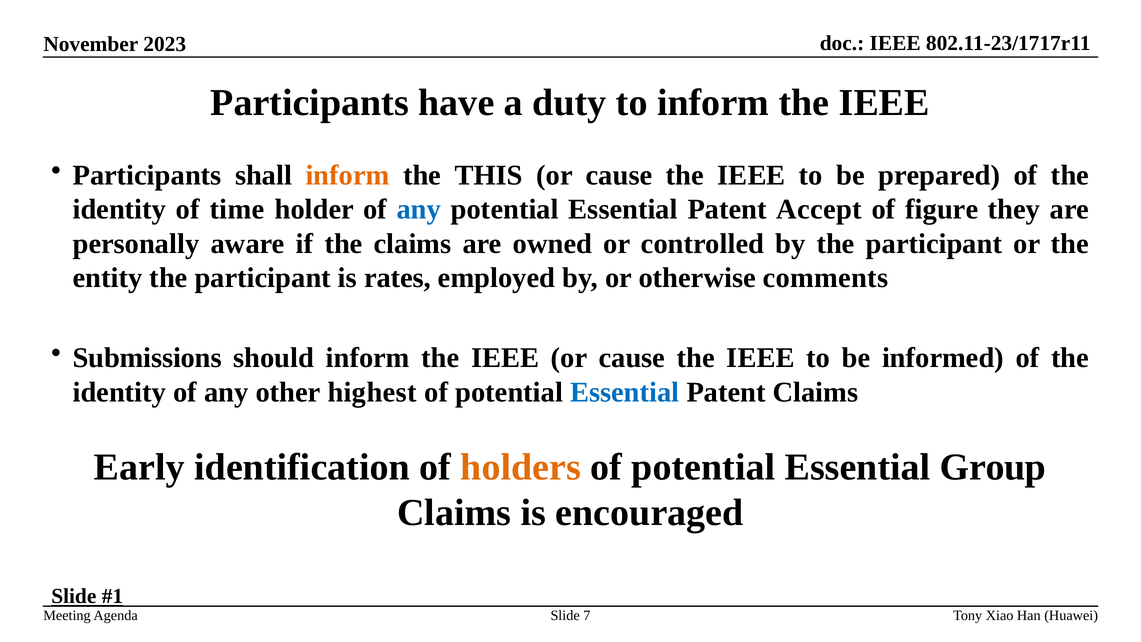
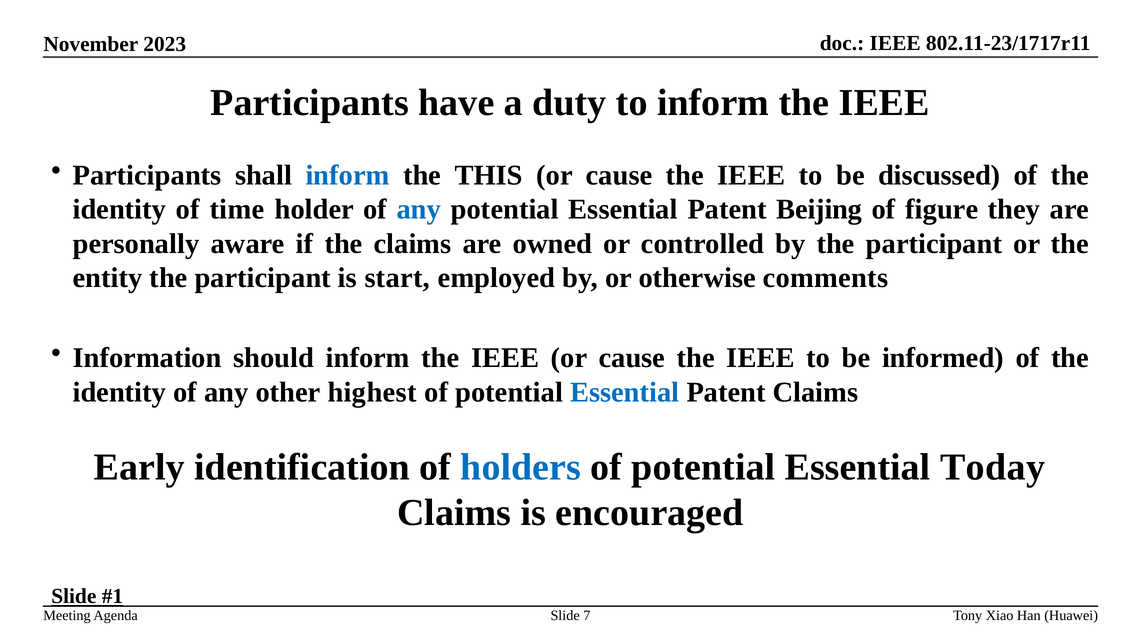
inform colour: orange -> blue (348, 175)
prepared: prepared -> discussed (939, 175)
Accept: Accept -> Beijing (819, 210)
rates: rates -> start (397, 278)
Submissions: Submissions -> Information (147, 358)
holders colour: orange -> blue (521, 467)
Group: Group -> Today (993, 467)
